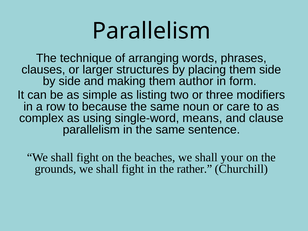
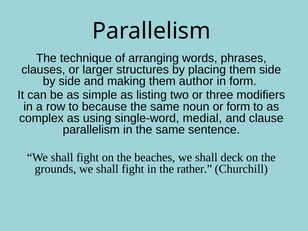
or care: care -> form (238, 107)
means: means -> medial (202, 118)
your: your -> deck (232, 157)
